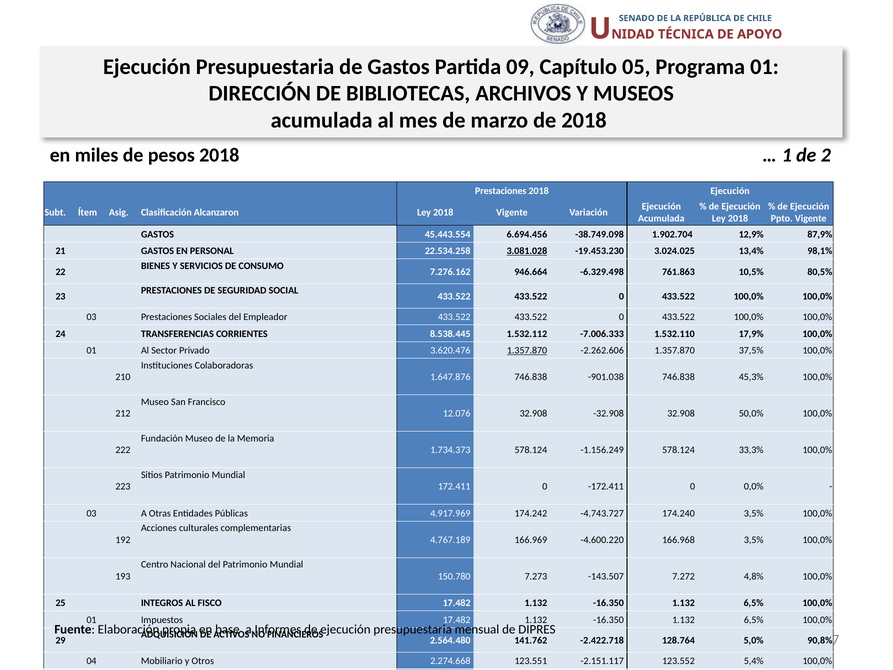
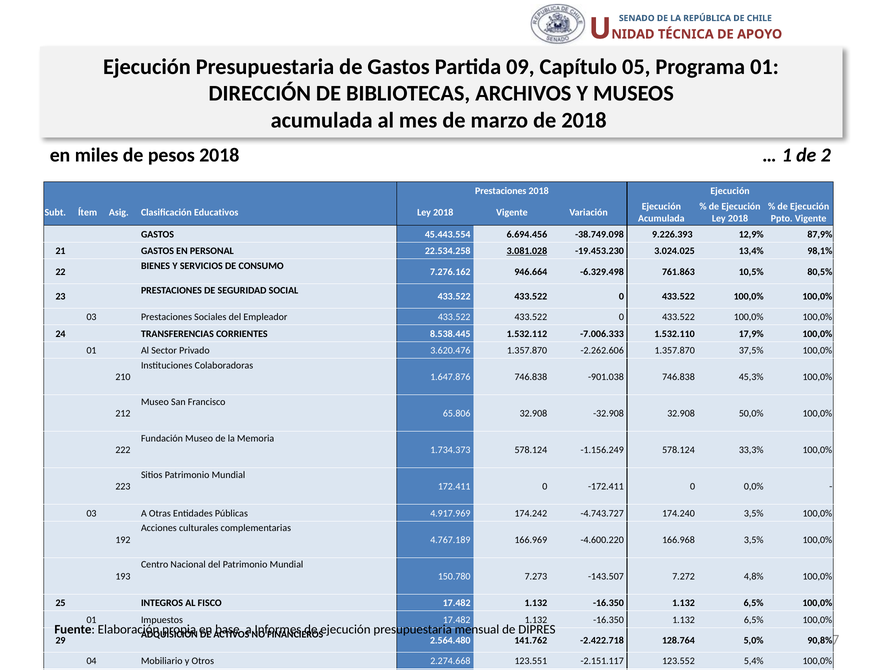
Alcanzaron: Alcanzaron -> Educativos (216, 212)
1.902.704: 1.902.704 -> 9.226.393 (672, 234)
1.357.870 underline: present -> none (527, 350)
12.076: 12.076 -> 65.806 (457, 414)
